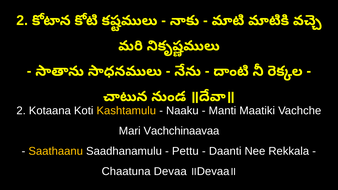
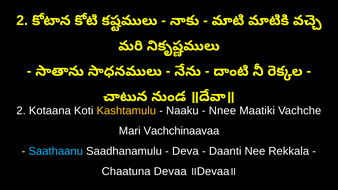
Manti: Manti -> Nnee (222, 111)
Saathaanu colour: yellow -> light blue (56, 151)
Pettu: Pettu -> Deva (185, 151)
